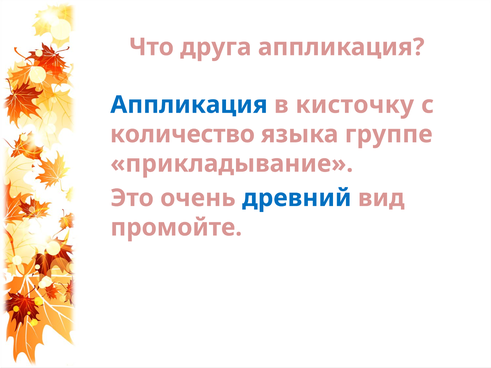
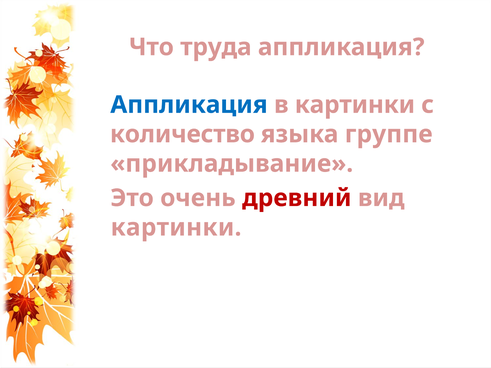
друга: друга -> труда (216, 47)
в кисточку: кисточку -> картинки (355, 105)
древний colour: blue -> red (297, 198)
промойте: промойте -> картинки (176, 228)
